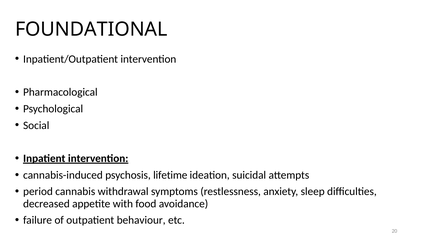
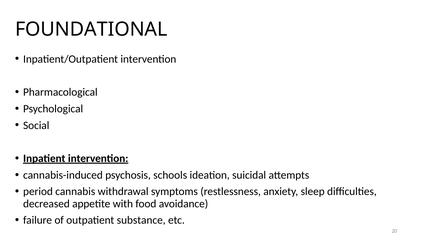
lifetime: lifetime -> schools (170, 175)
behaviour: behaviour -> substance (141, 220)
